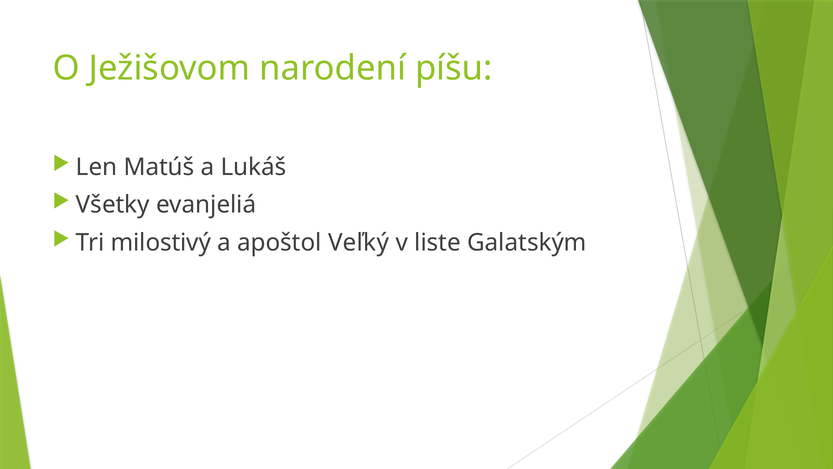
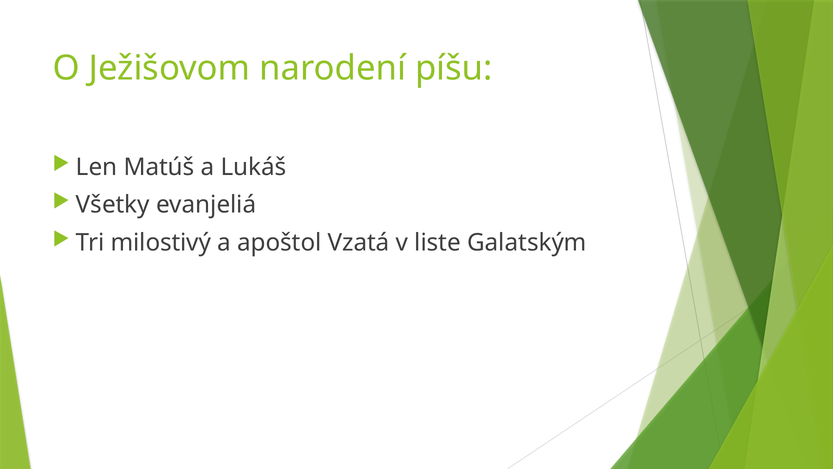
Veľký: Veľký -> Vzatá (359, 243)
